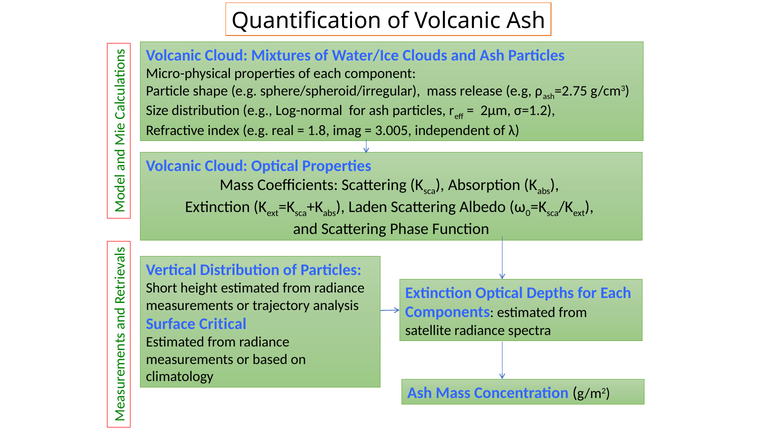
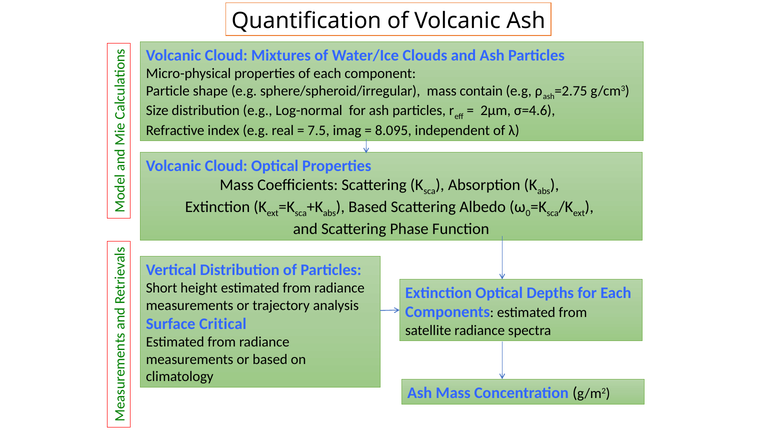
release: release -> contain (481, 91)
σ=1.2: σ=1.2 -> σ=4.6 (535, 111)
1.8: 1.8 -> 7.5 (319, 130)
3.005: 3.005 -> 8.095 (393, 130)
Laden: Laden -> Based (368, 207)
